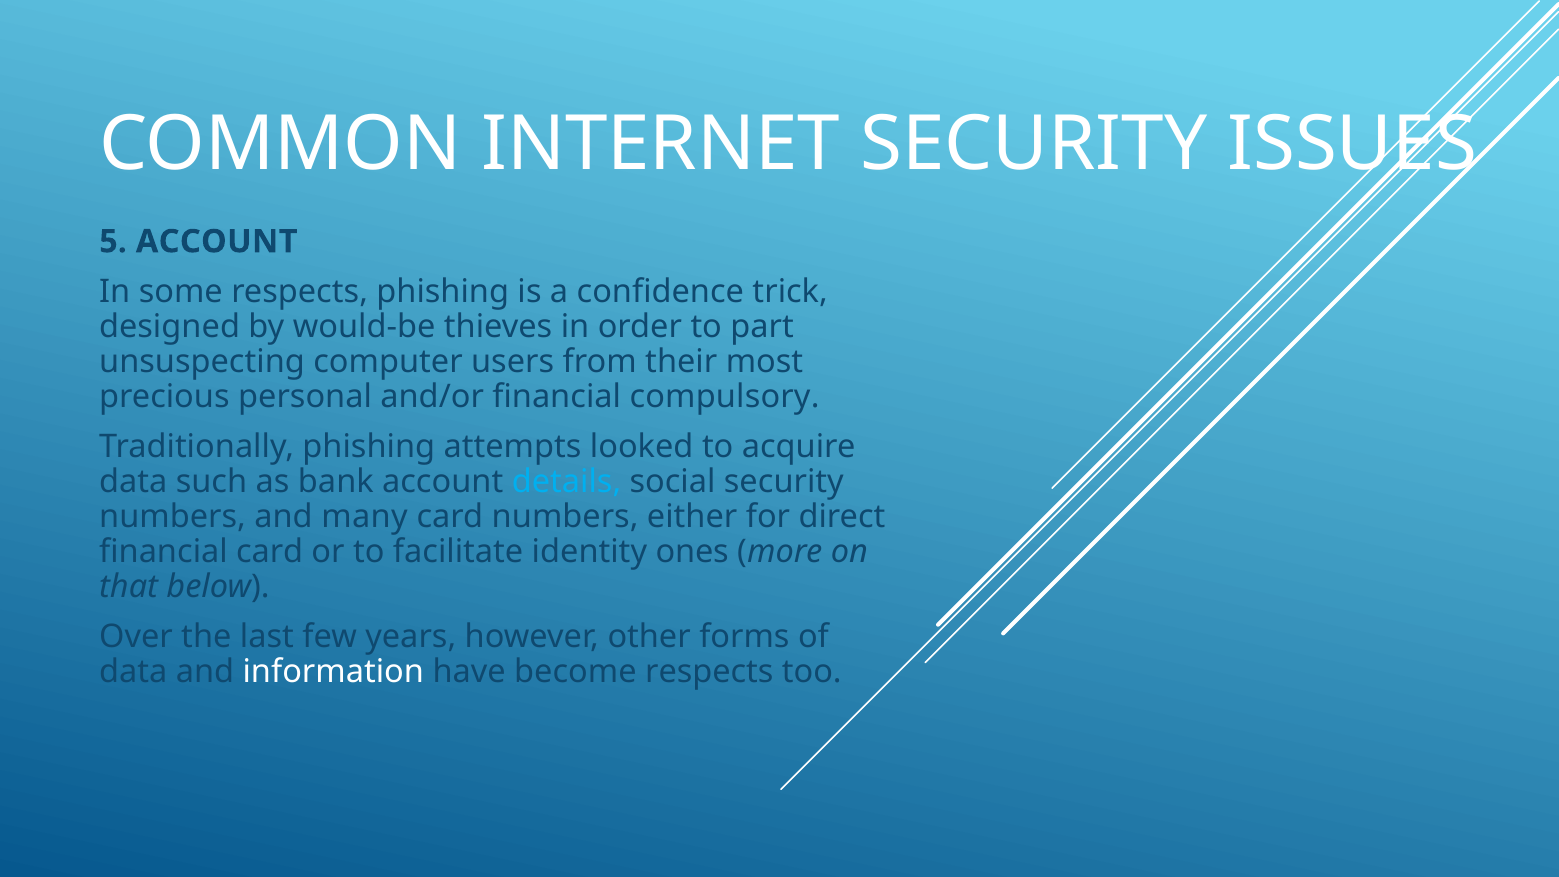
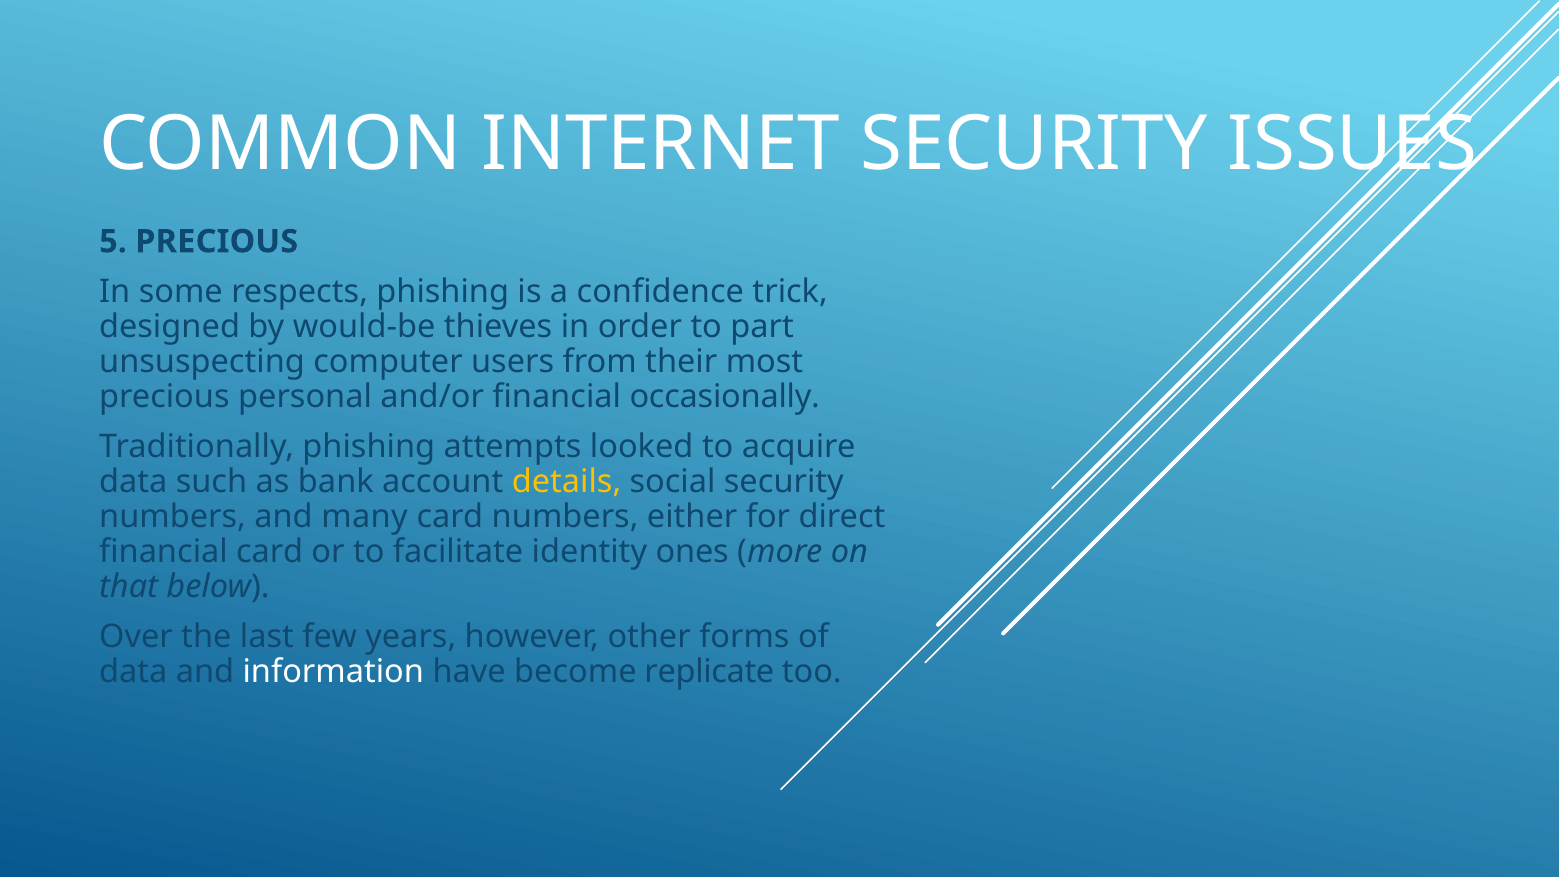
5 ACCOUNT: ACCOUNT -> PRECIOUS (217, 242)
compulsory: compulsory -> occasionally (725, 397)
details colour: light blue -> yellow (567, 482)
become respects: respects -> replicate (709, 672)
